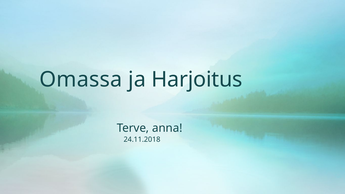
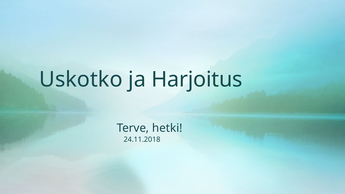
Omassa: Omassa -> Uskotko (81, 80)
anna: anna -> hetki (167, 128)
